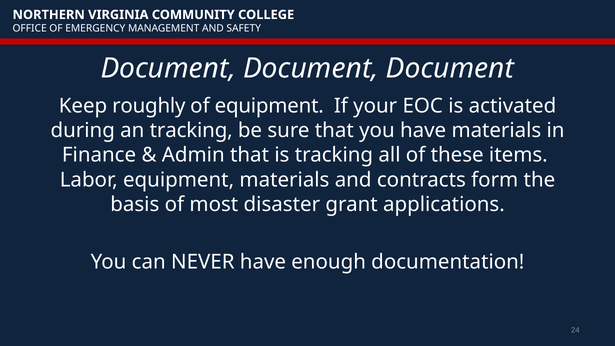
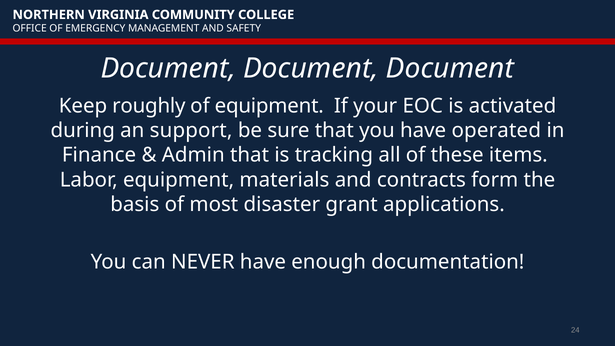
an tracking: tracking -> support (191, 131)
have materials: materials -> operated (496, 131)
